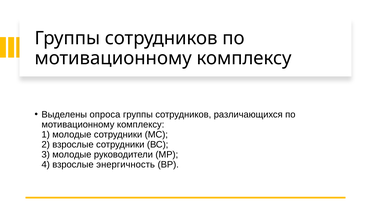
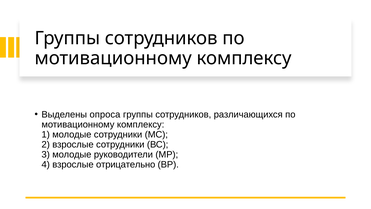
энергичность: энергичность -> отрицательно (126, 164)
